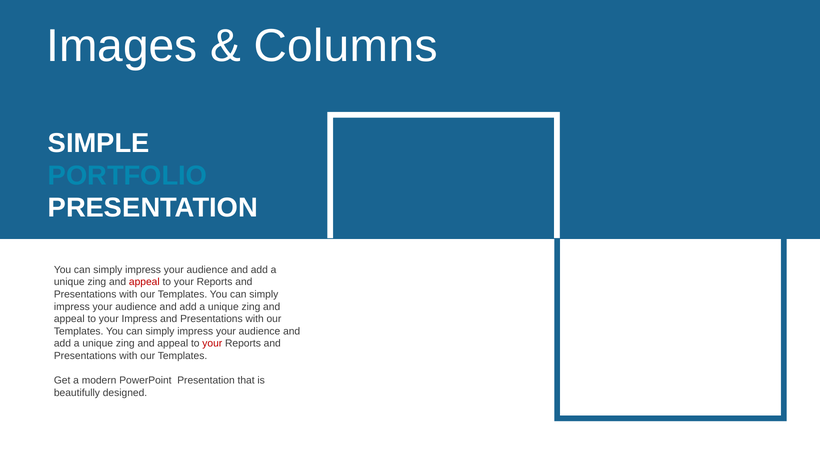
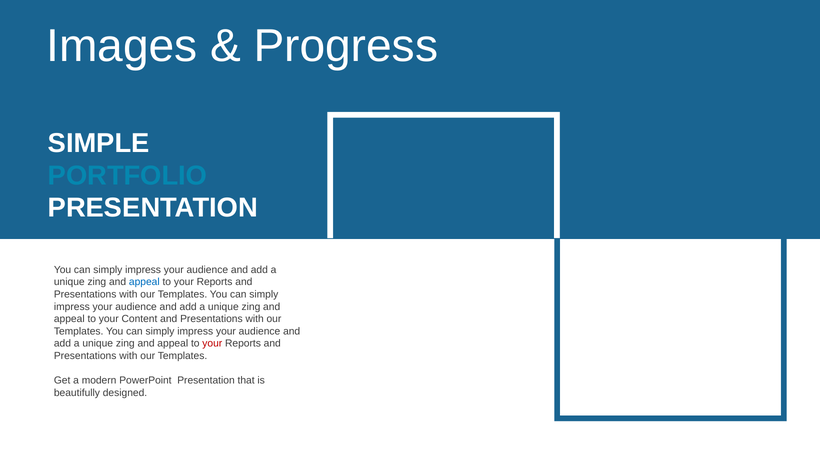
Columns: Columns -> Progress (346, 46)
appeal colour: red -> blue (144, 282)
your Impress: Impress -> Content (139, 319)
